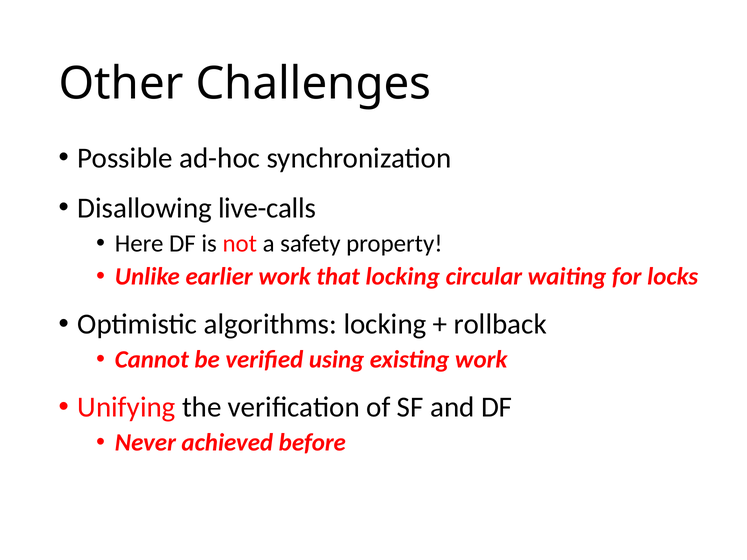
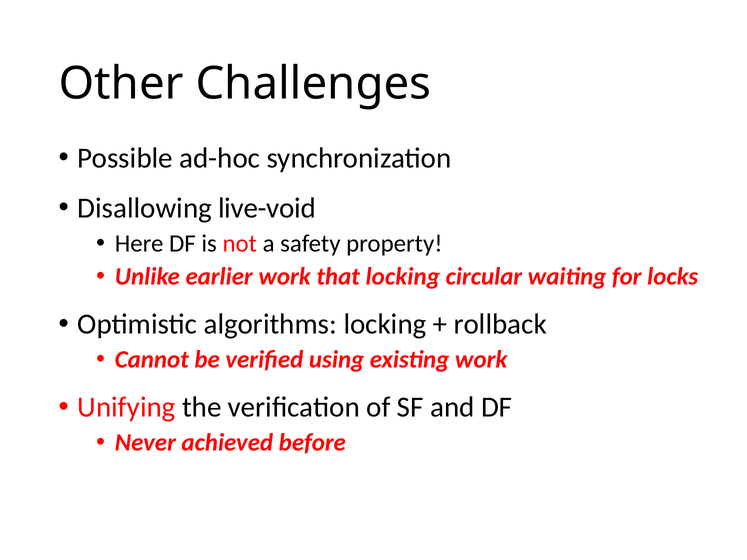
live-calls: live-calls -> live-void (267, 208)
